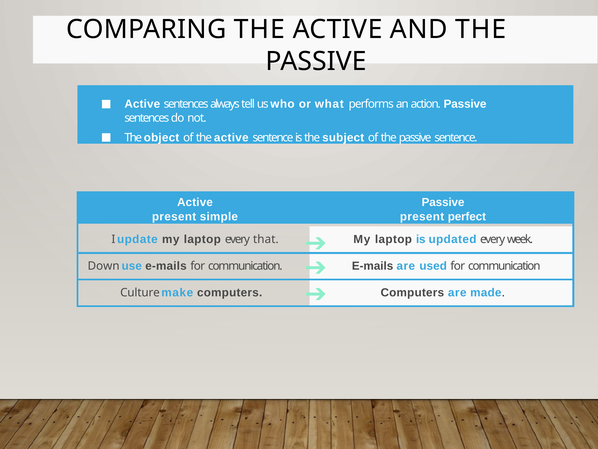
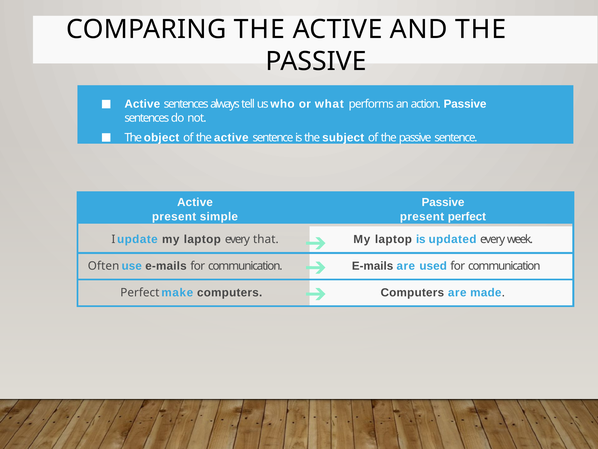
Down: Down -> Often (104, 266)
Culture: Culture -> Perfect (140, 292)
